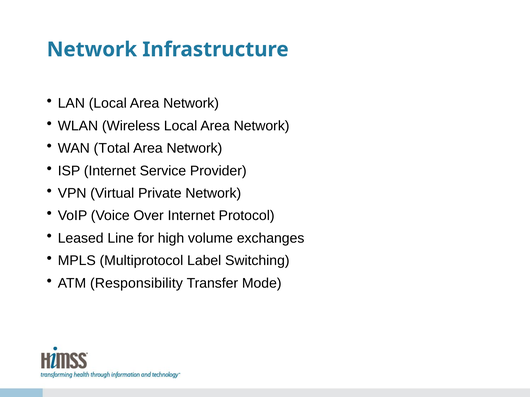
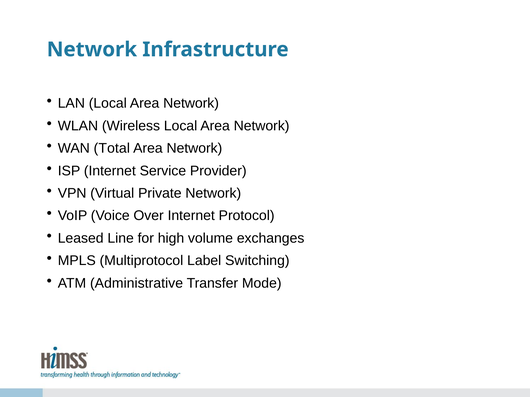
Responsibility: Responsibility -> Administrative (137, 283)
